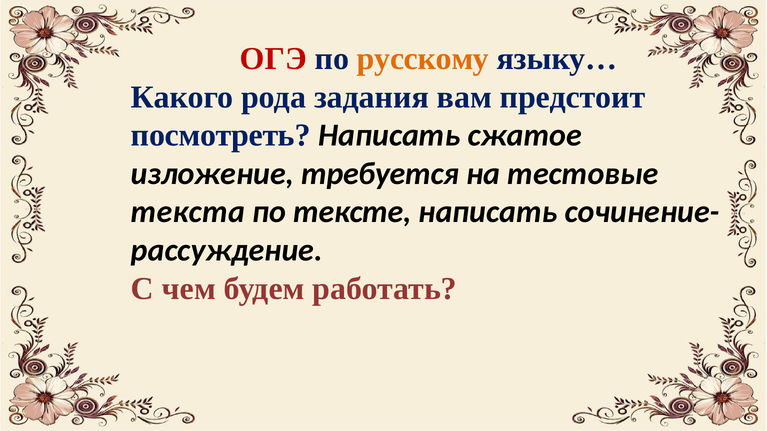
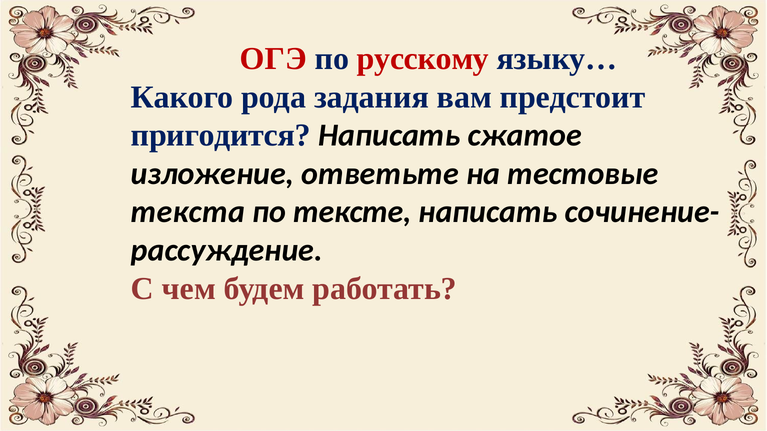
русскому colour: orange -> red (423, 59)
посмотреть: посмотреть -> пригодится (221, 135)
требуется: требуется -> ответьте (380, 174)
